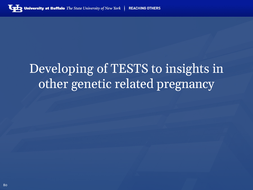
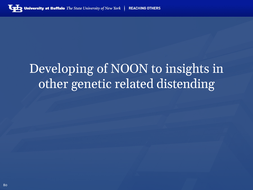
TESTS: TESTS -> NOON (130, 69)
pregnancy: pregnancy -> distending (186, 84)
